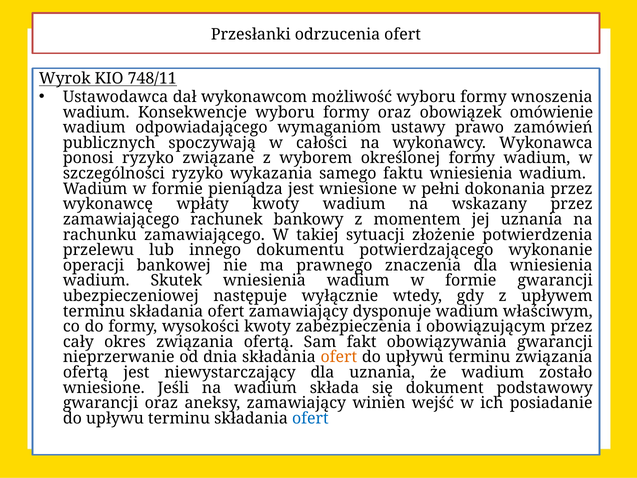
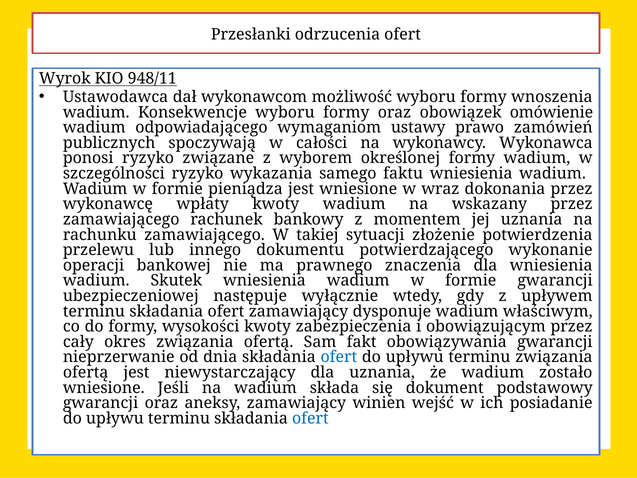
748/11: 748/11 -> 948/11 (152, 78)
pełni: pełni -> wraz (440, 189)
ofert colour: orange -> blue (339, 357)
